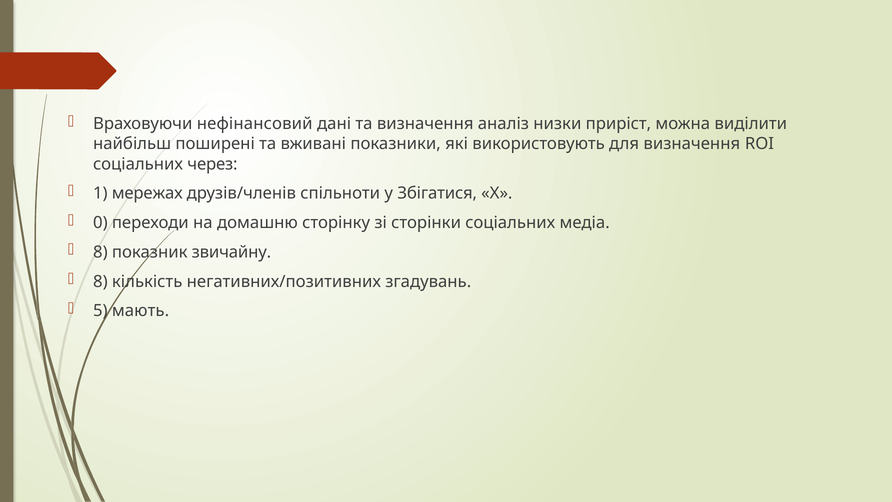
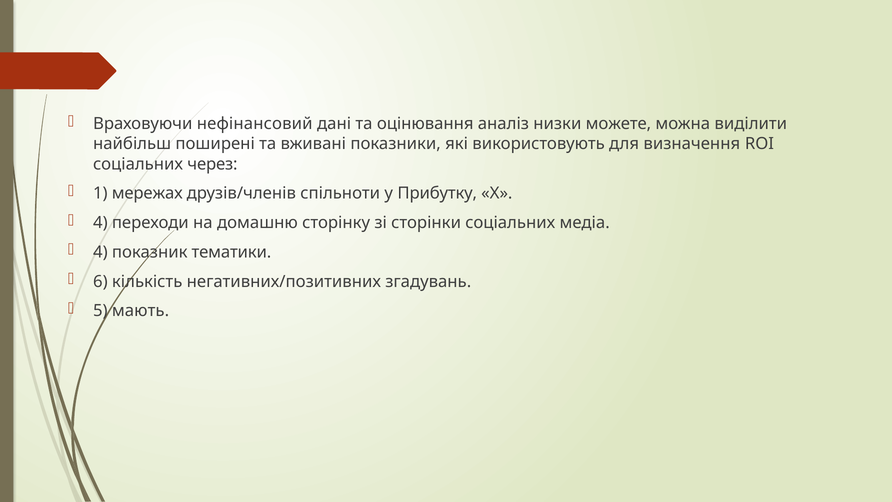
та визначення: визначення -> оцінювання (425, 124)
приріст: приріст -> можете (618, 124)
Збігатися: Збігатися -> Прибутку (437, 193)
0: 0 -> 4 (100, 223)
8: 8 -> 4 (100, 252)
звичайну: звичайну -> тематики (231, 252)
8: 8 -> 6 (100, 281)
